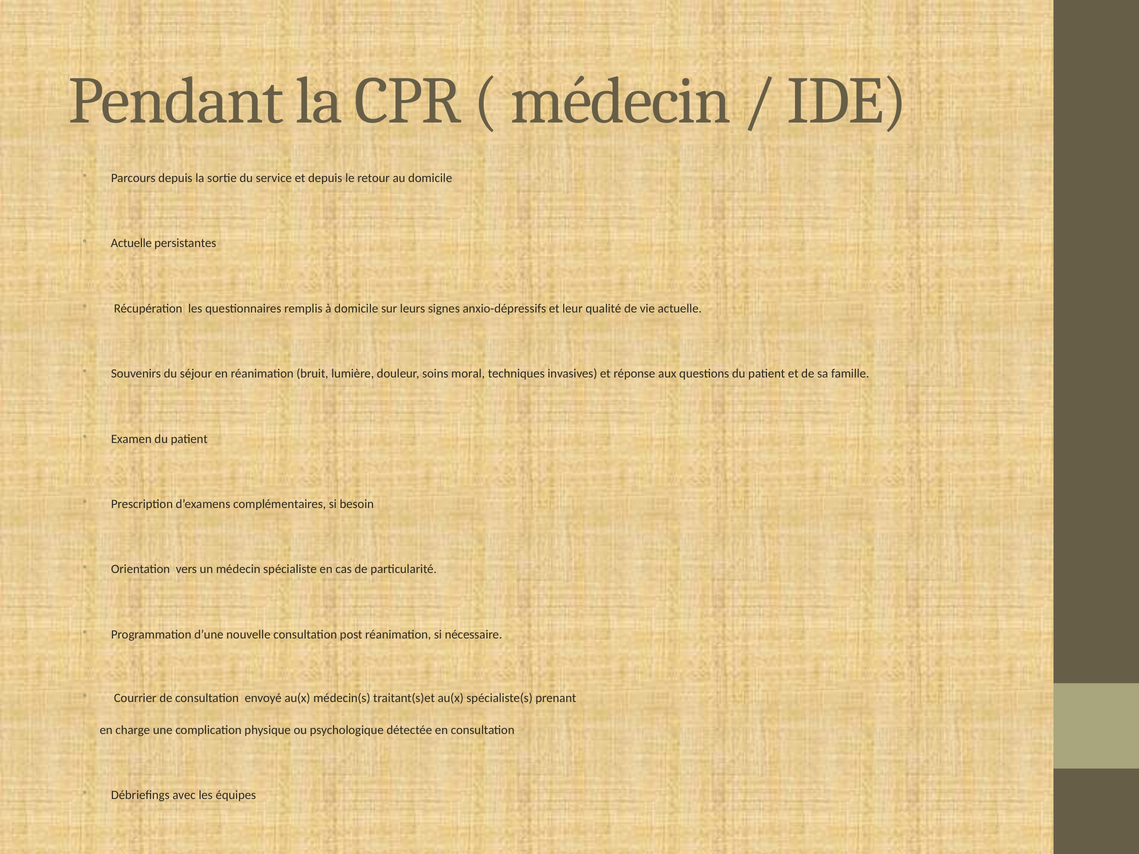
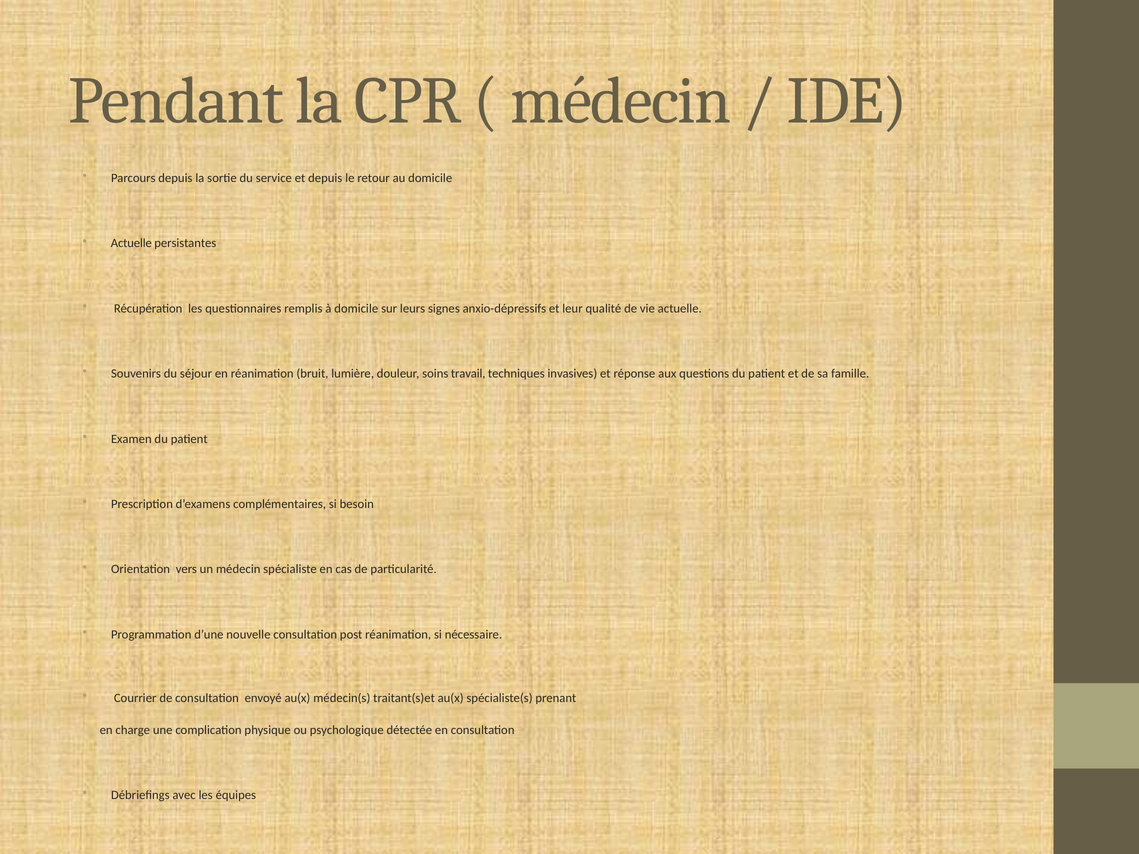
moral: moral -> travail (468, 374)
